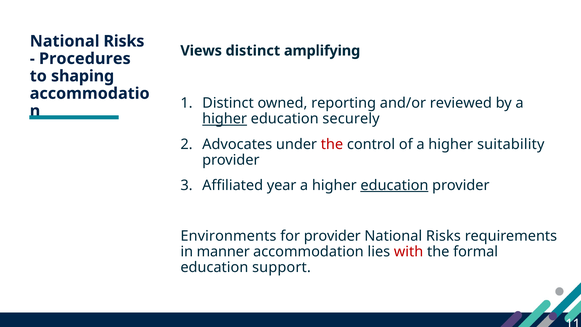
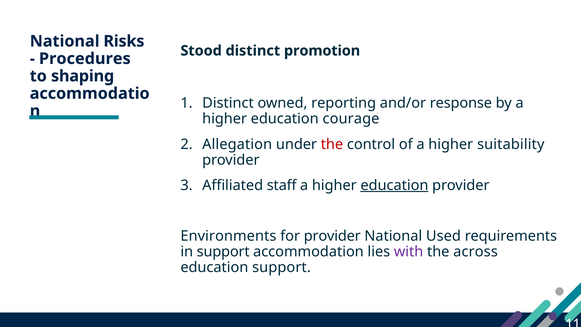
Views: Views -> Stood (201, 51)
amplifying: amplifying -> promotion (322, 51)
reviewed: reviewed -> response (461, 103)
higher underline: present -> none (225, 119)
securely: securely -> courage (351, 119)
Advocates: Advocates -> Allegation (237, 144)
year: year -> staff (282, 185)
Risks: Risks -> Used (443, 236)
in manner: manner -> support (223, 252)
with colour: red -> purple (409, 252)
formal: formal -> across (476, 252)
